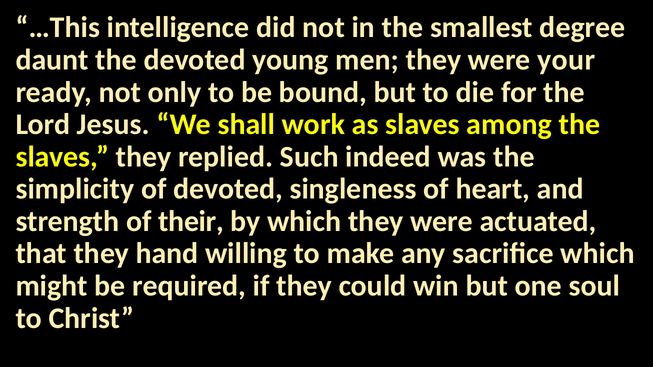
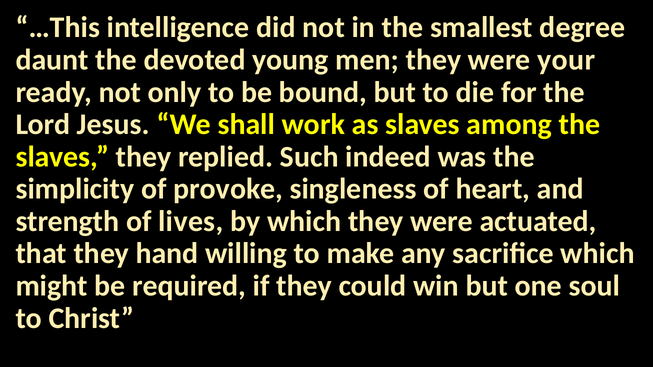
of devoted: devoted -> provoke (228, 189)
their: their -> lives (191, 222)
